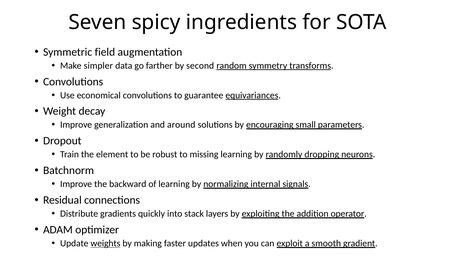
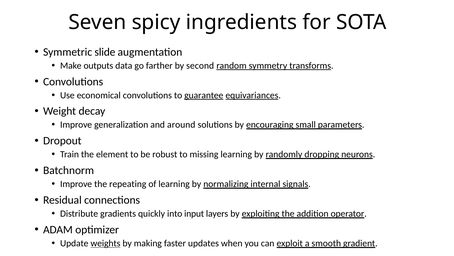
field: field -> slide (105, 52)
simpler: simpler -> outputs (98, 65)
guarantee underline: none -> present (204, 95)
backward: backward -> repeating (128, 184)
stack: stack -> input (194, 213)
